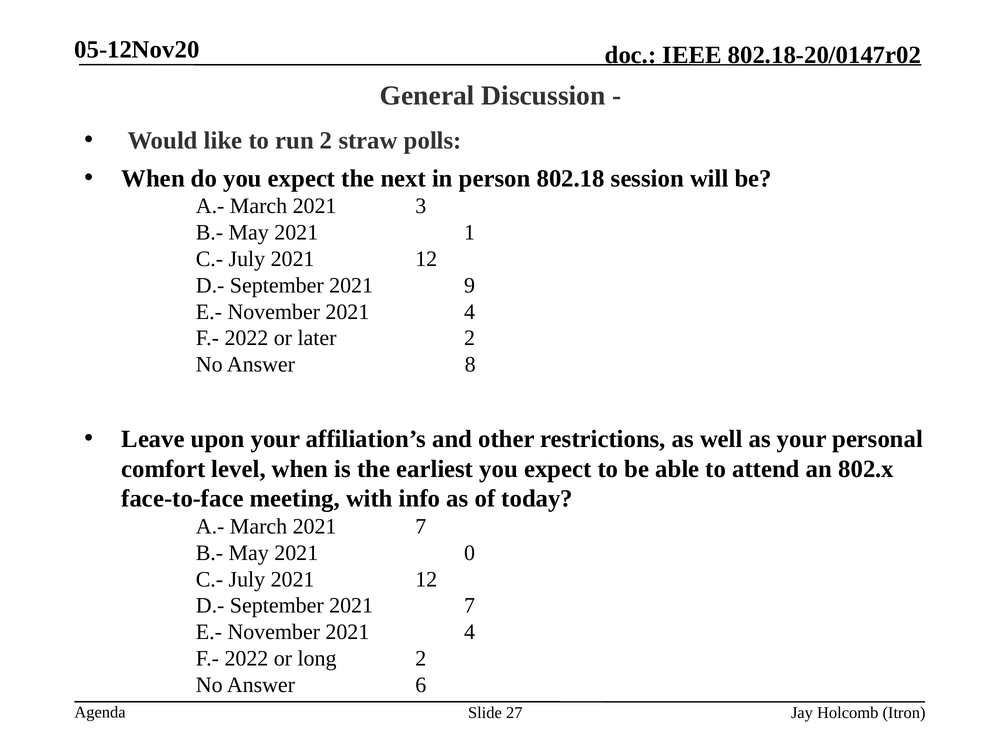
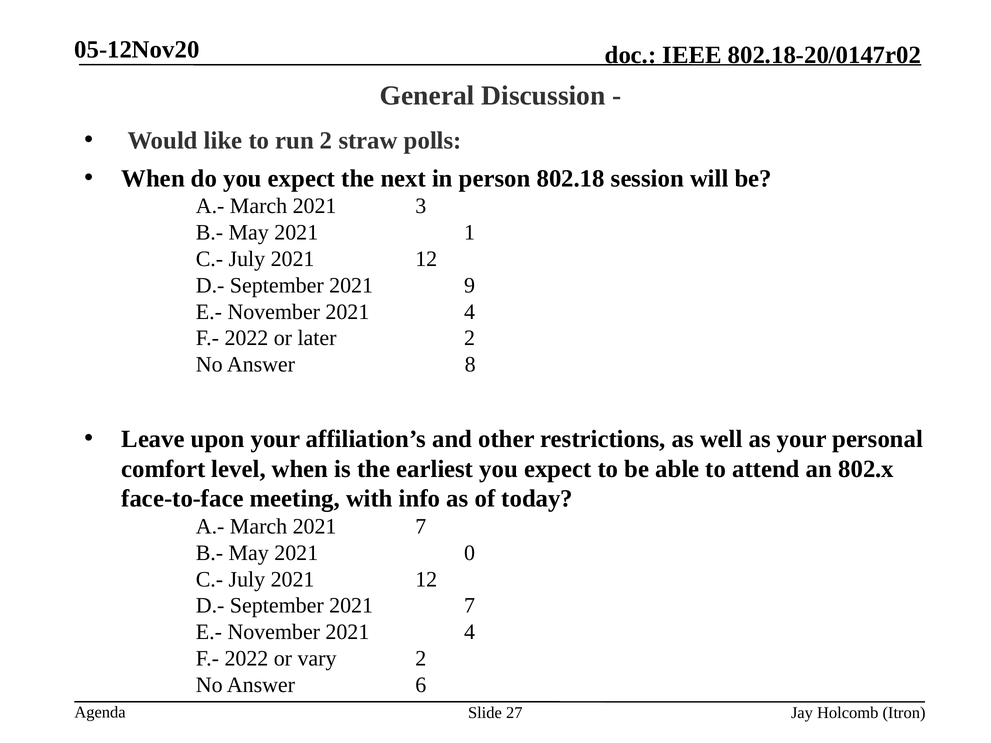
long: long -> vary (317, 659)
